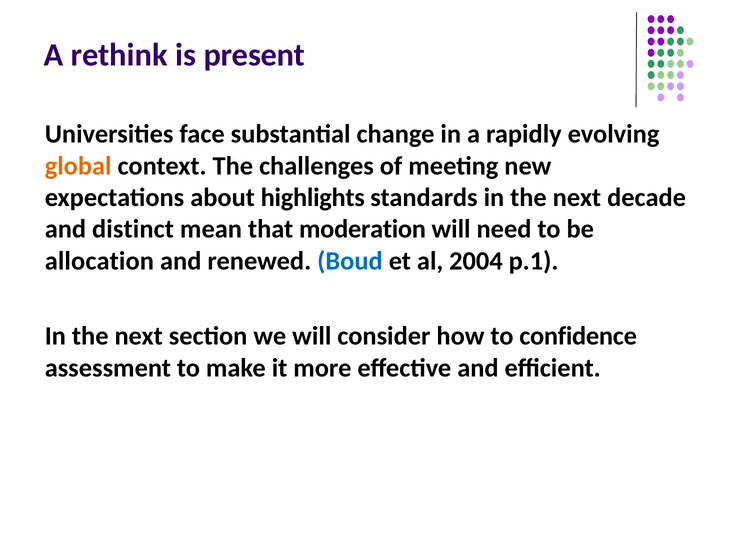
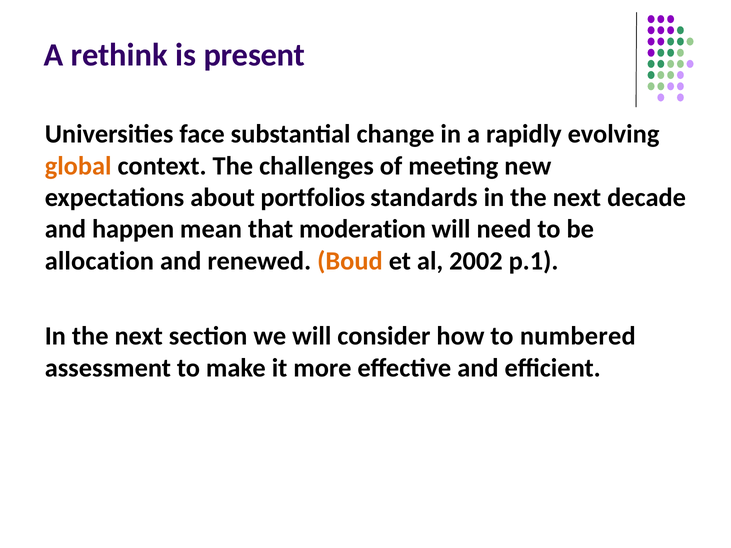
highlights: highlights -> portfolios (313, 198)
distinct: distinct -> happen (133, 229)
Boud colour: blue -> orange (350, 261)
2004: 2004 -> 2002 (476, 261)
confidence: confidence -> numbered (578, 336)
